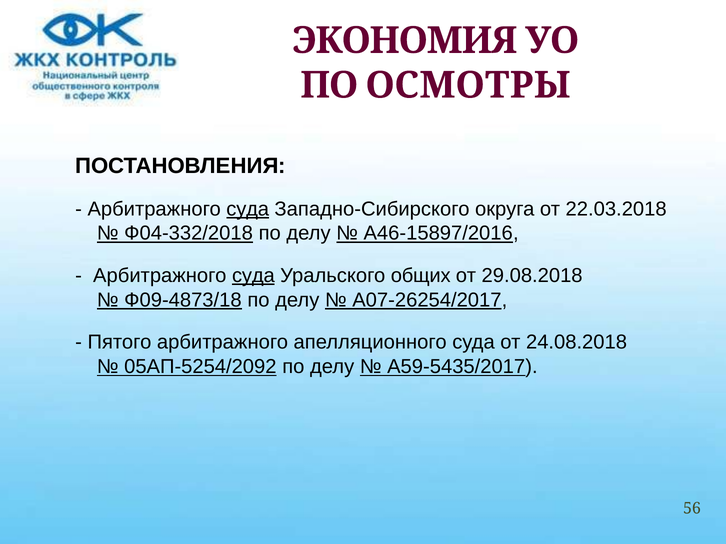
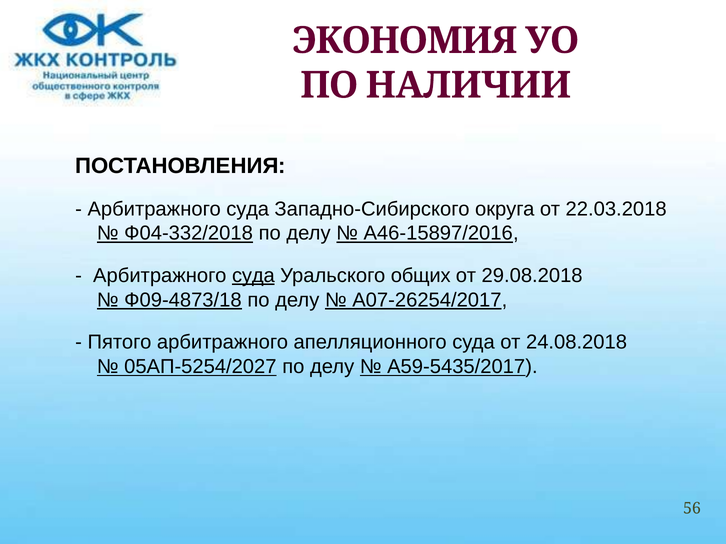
ОСМОТРЫ: ОСМОТРЫ -> НАЛИЧИИ (468, 85)
суда underline: present -> none (248, 209)
05АП-5254/2092: 05АП-5254/2092 -> 05АП-5254/2027 (200, 367)
